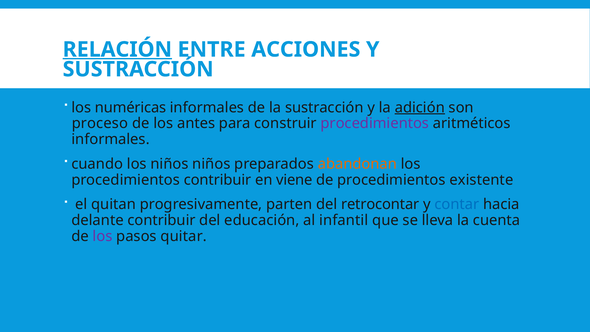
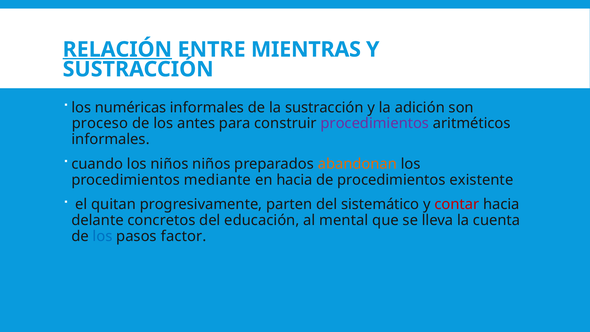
ACCIONES: ACCIONES -> MIENTRAS (306, 49)
adición underline: present -> none (420, 107)
procedimientos contribuir: contribuir -> mediante (217, 180)
en viene: viene -> hacia (294, 180)
retrocontar: retrocontar -> sistemático (380, 204)
contar colour: blue -> red (457, 204)
delante contribuir: contribuir -> concretos (161, 220)
infantil: infantil -> mental (344, 220)
los colour: purple -> blue (103, 236)
quitar: quitar -> factor (184, 236)
